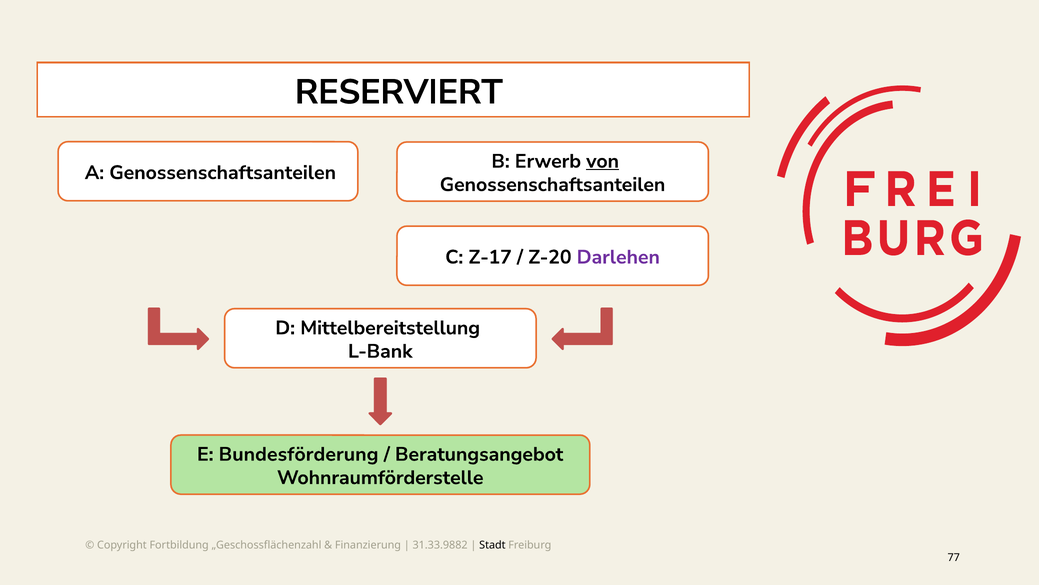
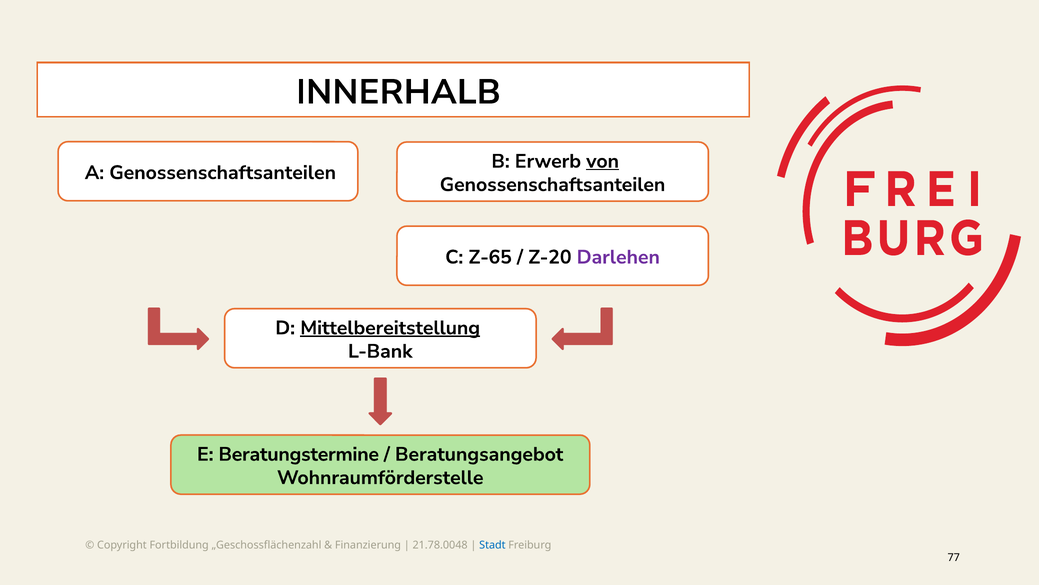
RESERVIERT: RESERVIERT -> INNERHALB (398, 92)
Z-17: Z-17 -> Z-65 (490, 257)
Mittelbereitstellung underline: none -> present (390, 328)
Bundesförderung: Bundesförderung -> Beratungstermine (299, 454)
31.33.9882: 31.33.9882 -> 21.78.0048 (440, 545)
Stadt colour: black -> blue (492, 545)
